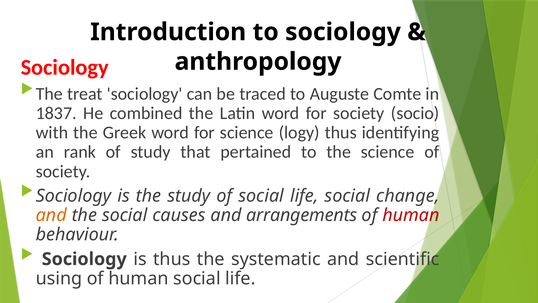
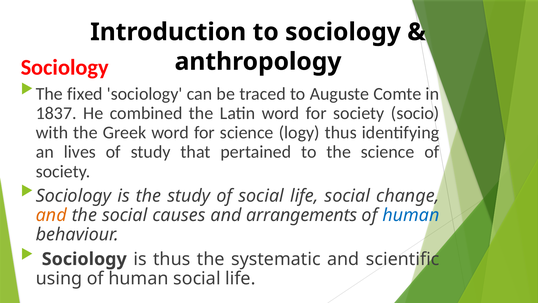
treat: treat -> fixed (85, 94)
rank: rank -> lives (80, 152)
human colour: red -> blue (411, 215)
